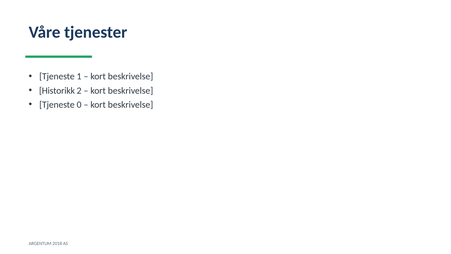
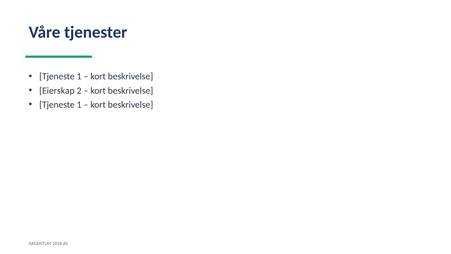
Historikk: Historikk -> Eierskap (57, 90)
0: 0 -> 1 (79, 105)
